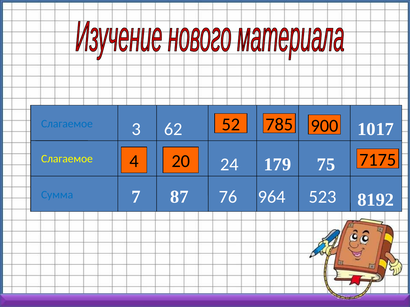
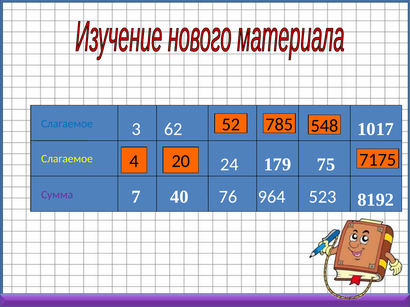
900: 900 -> 548 (324, 126)
87: 87 -> 40 (179, 197)
Сумма colour: blue -> purple (57, 195)
